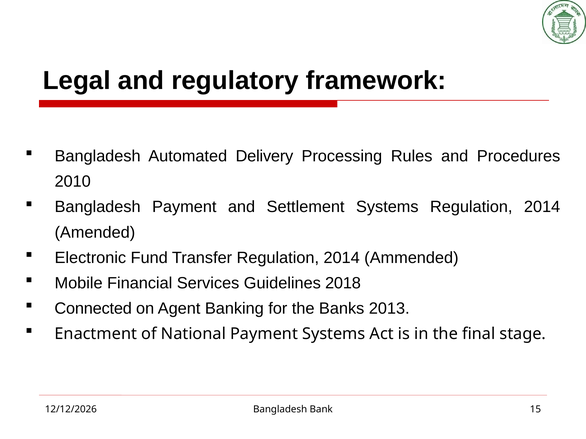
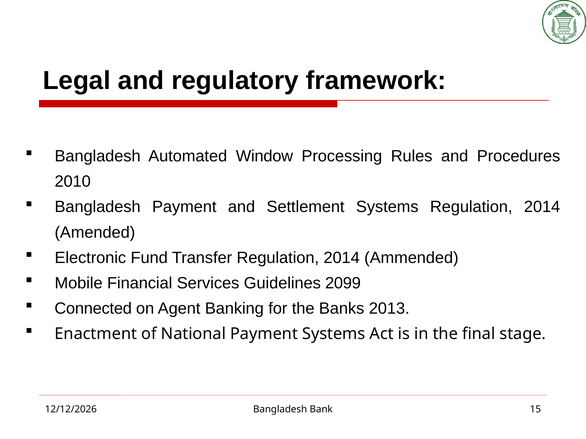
Delivery: Delivery -> Window (264, 156)
2018: 2018 -> 2099 (343, 283)
